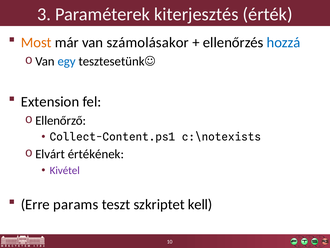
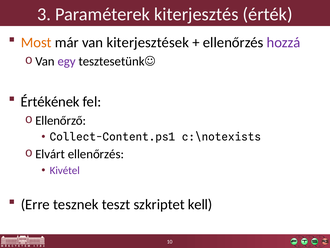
számolásakor: számolásakor -> kiterjesztések (148, 42)
hozzá colour: blue -> purple (283, 42)
egy colour: blue -> purple (67, 61)
Extension: Extension -> Értékének (50, 101)
Elvárt értékének: értékének -> ellenőrzés (96, 154)
params: params -> tesznek (76, 204)
